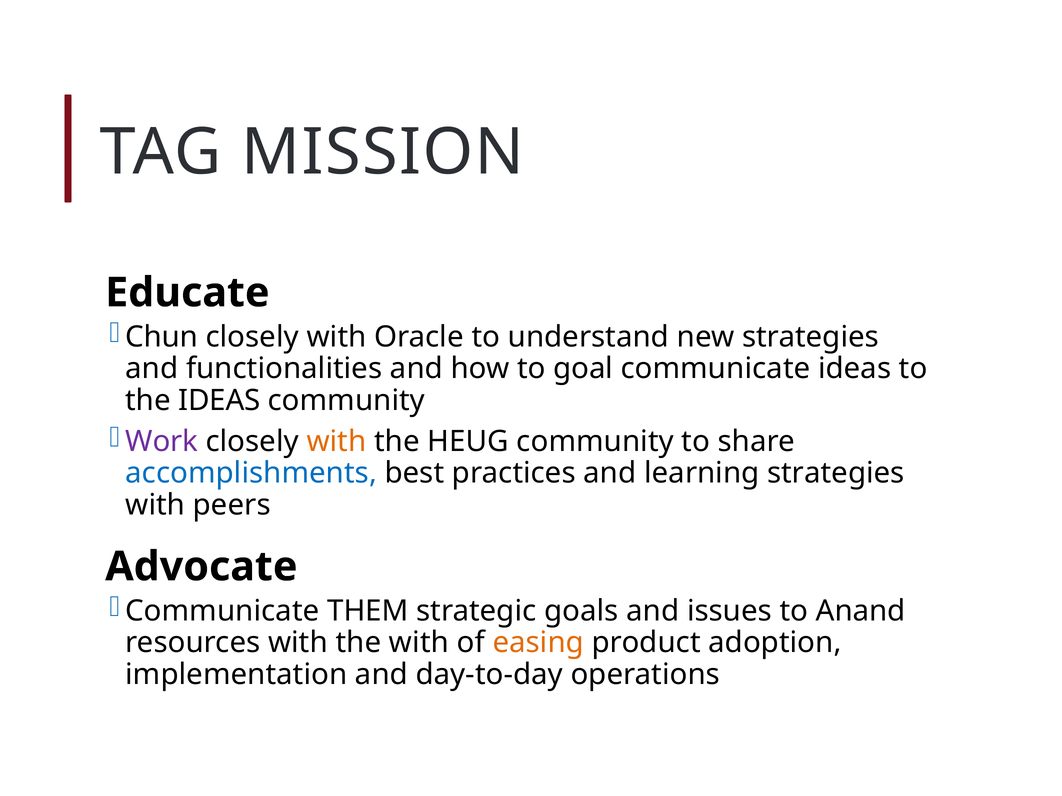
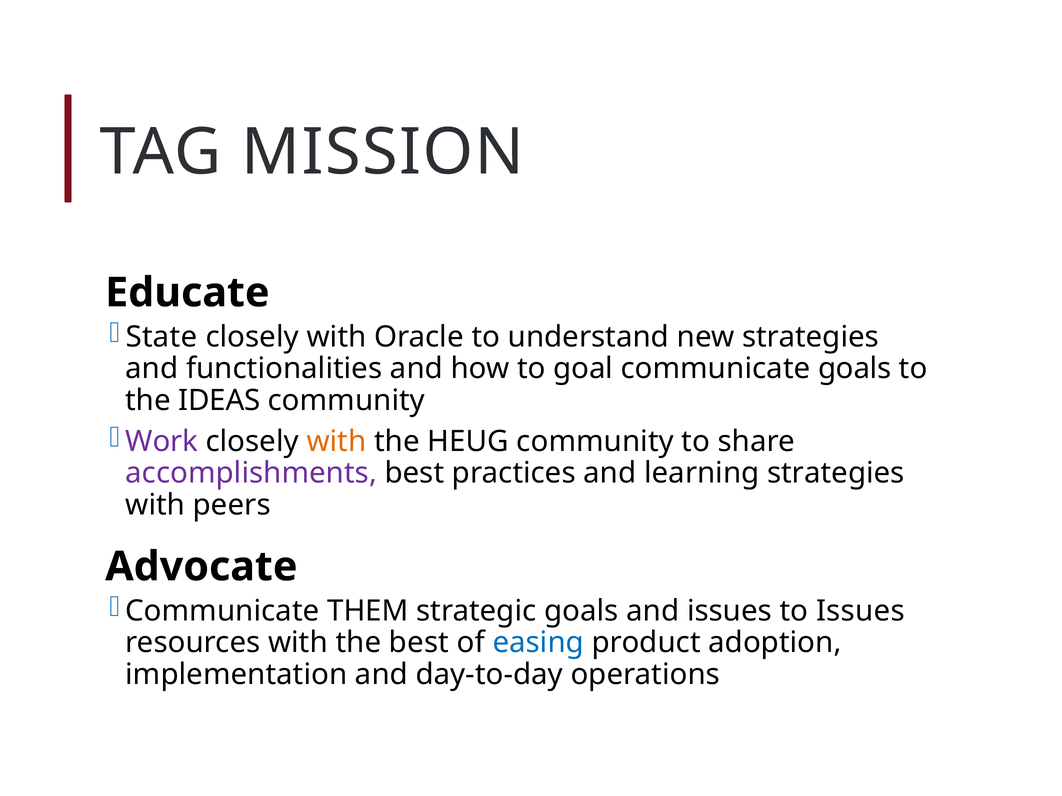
Chun: Chun -> State (161, 337)
communicate ideas: ideas -> goals (855, 369)
accomplishments colour: blue -> purple (251, 473)
to Anand: Anand -> Issues (861, 611)
the with: with -> best (419, 643)
easing colour: orange -> blue (538, 643)
